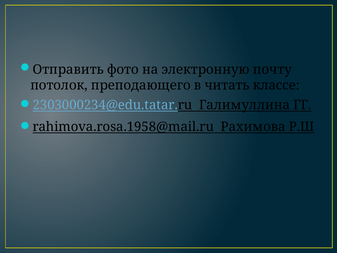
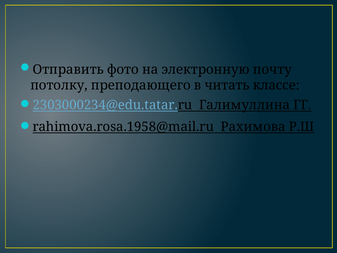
потолок: потолок -> потолку (59, 85)
